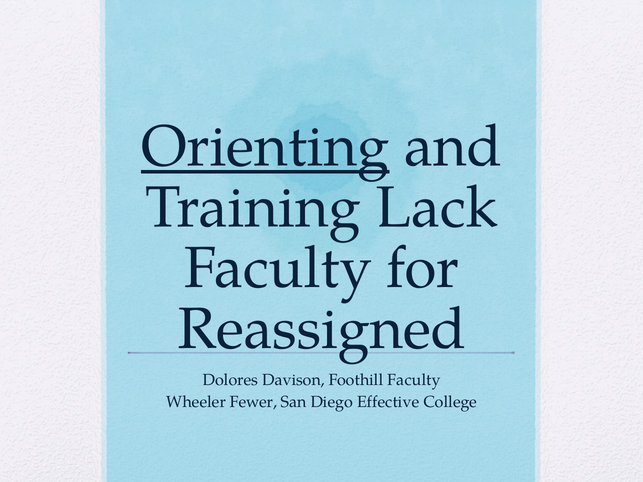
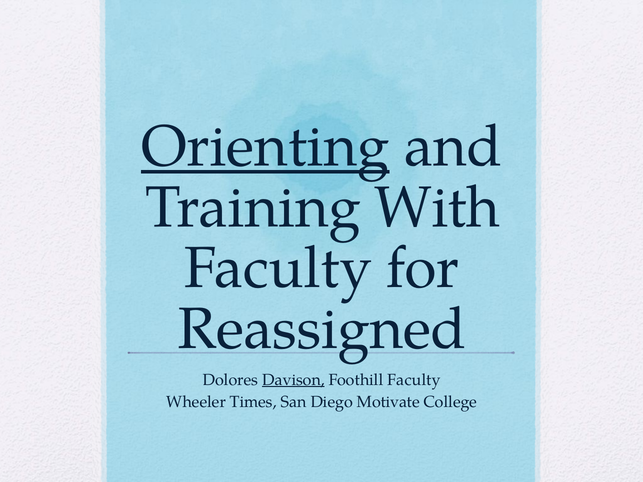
Lack: Lack -> With (437, 208)
Davison underline: none -> present (293, 380)
Fewer: Fewer -> Times (253, 402)
Effective: Effective -> Motivate (388, 402)
